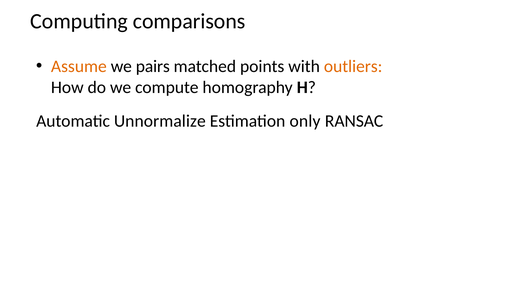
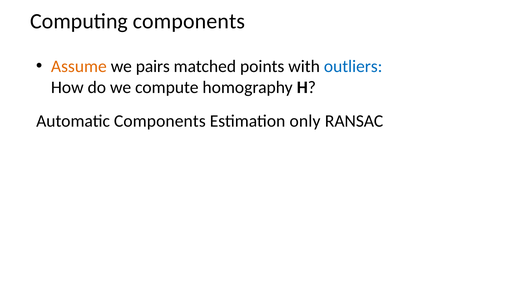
Computing comparisons: comparisons -> components (189, 21)
outliers colour: orange -> blue (353, 66)
Automatic Unnormalize: Unnormalize -> Components (160, 121)
